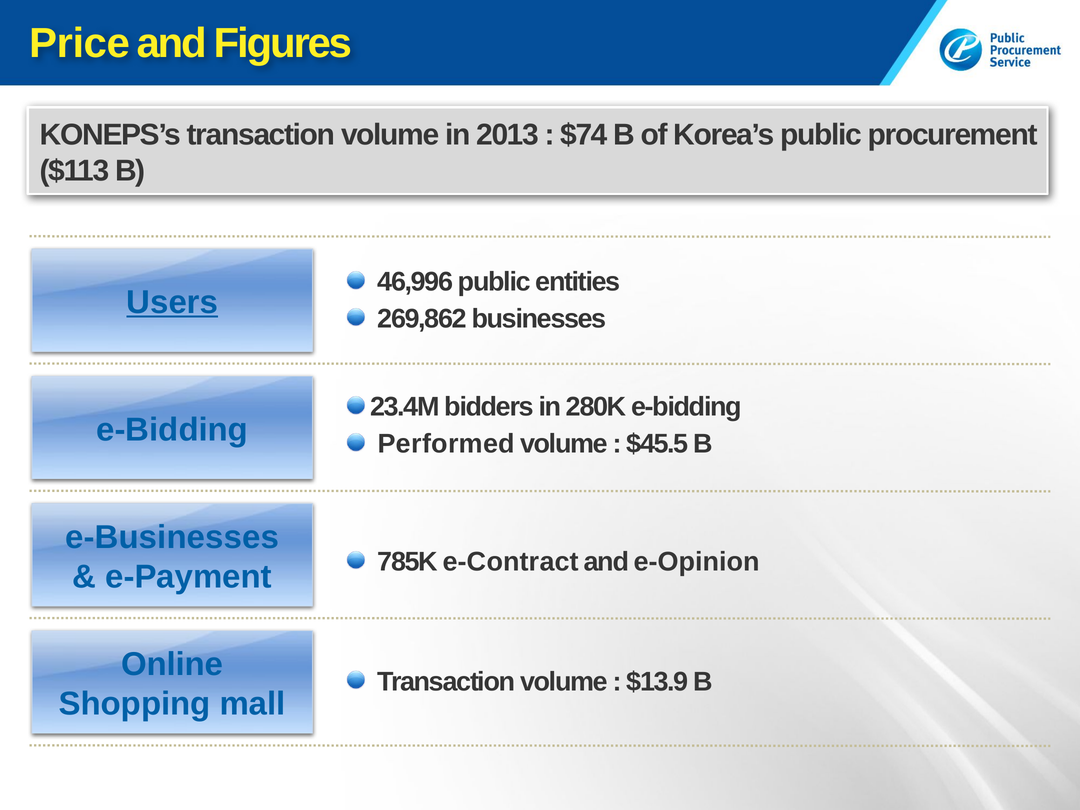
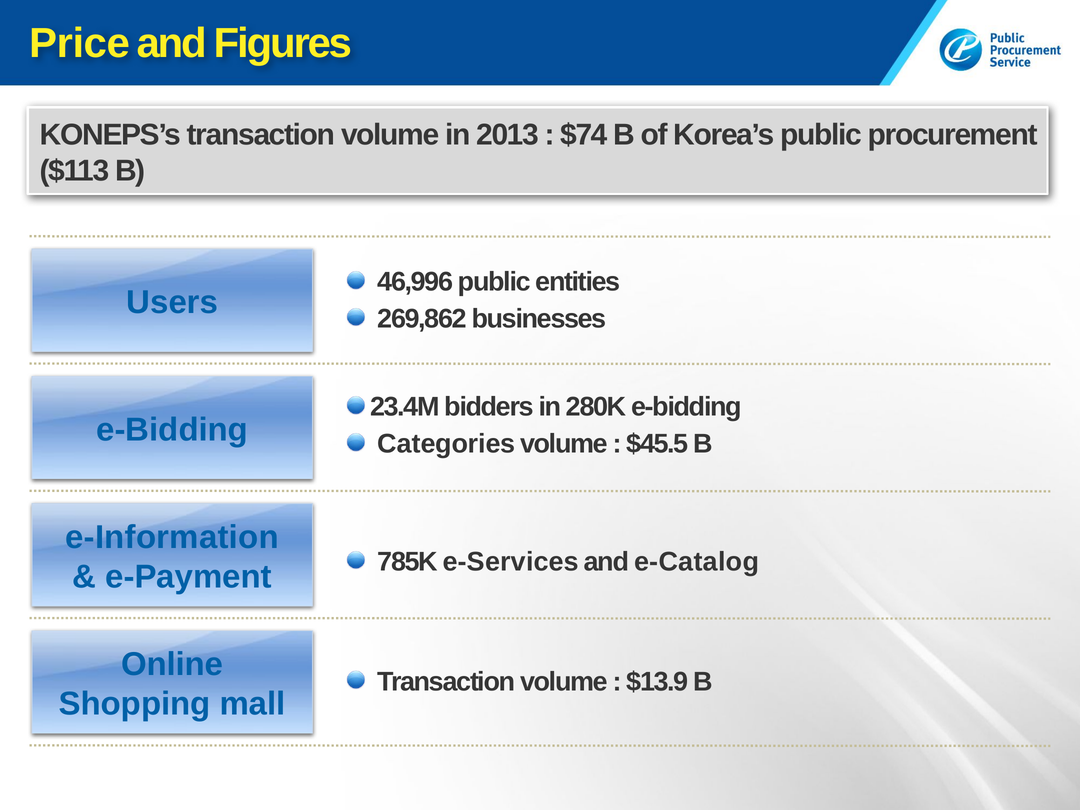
Users underline: present -> none (172, 302)
Performed: Performed -> Categories (447, 444)
e-Businesses: e-Businesses -> e-Information (172, 537)
e-Contract: e-Contract -> e-Services (511, 562)
e-Opinion: e-Opinion -> e-Catalog (697, 562)
